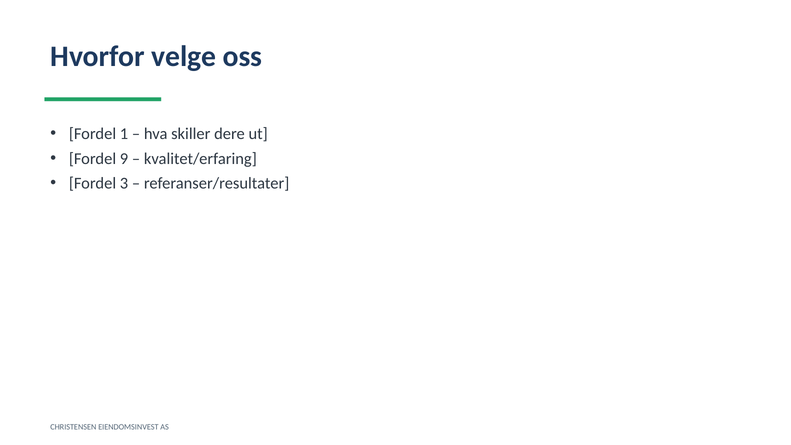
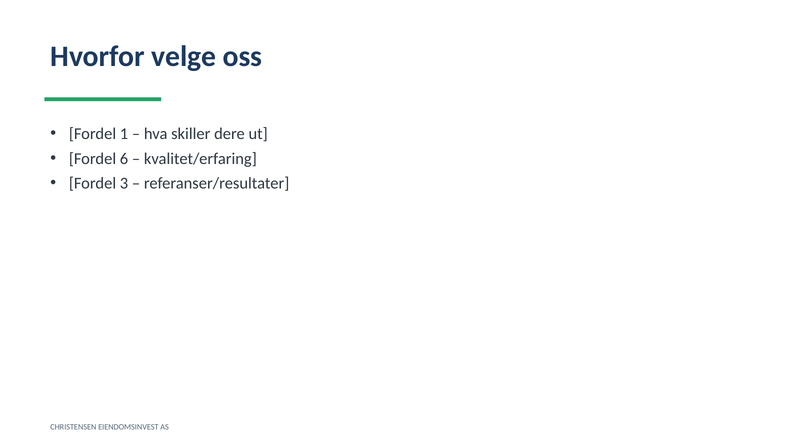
9: 9 -> 6 (124, 159)
